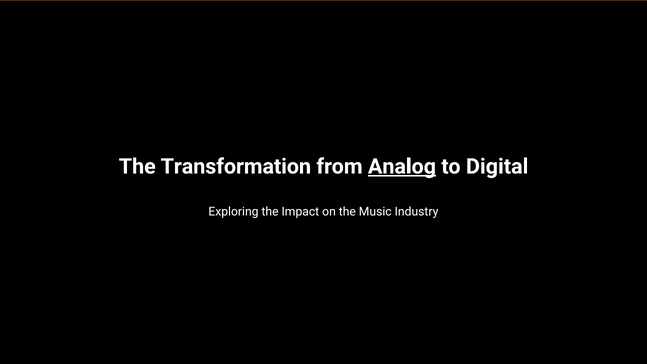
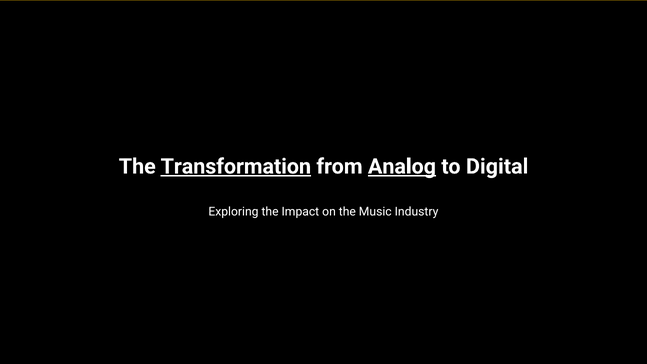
Transformation underline: none -> present (236, 166)
